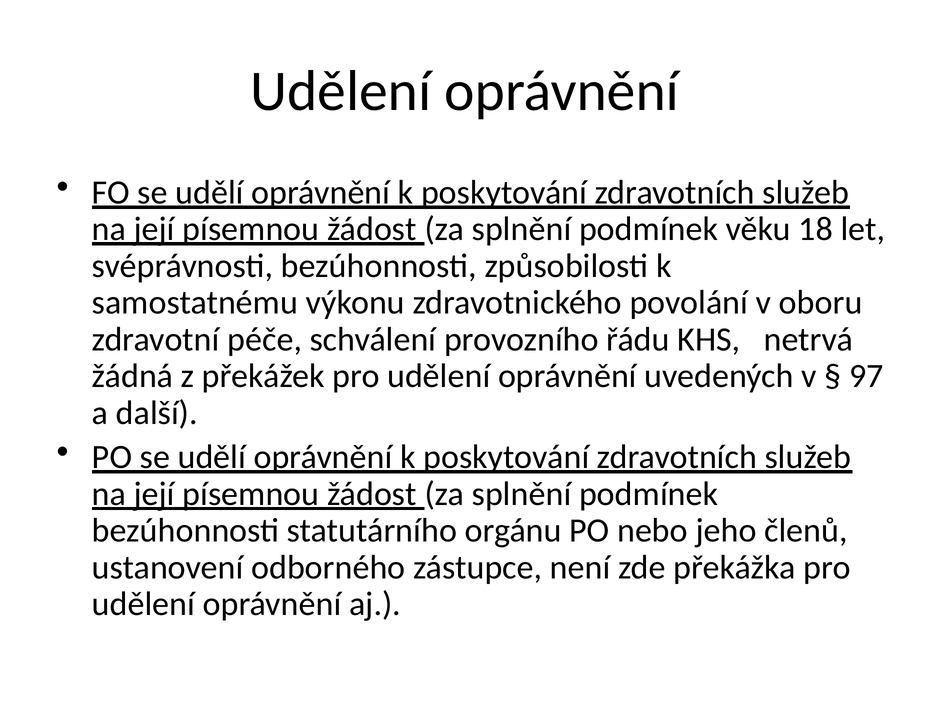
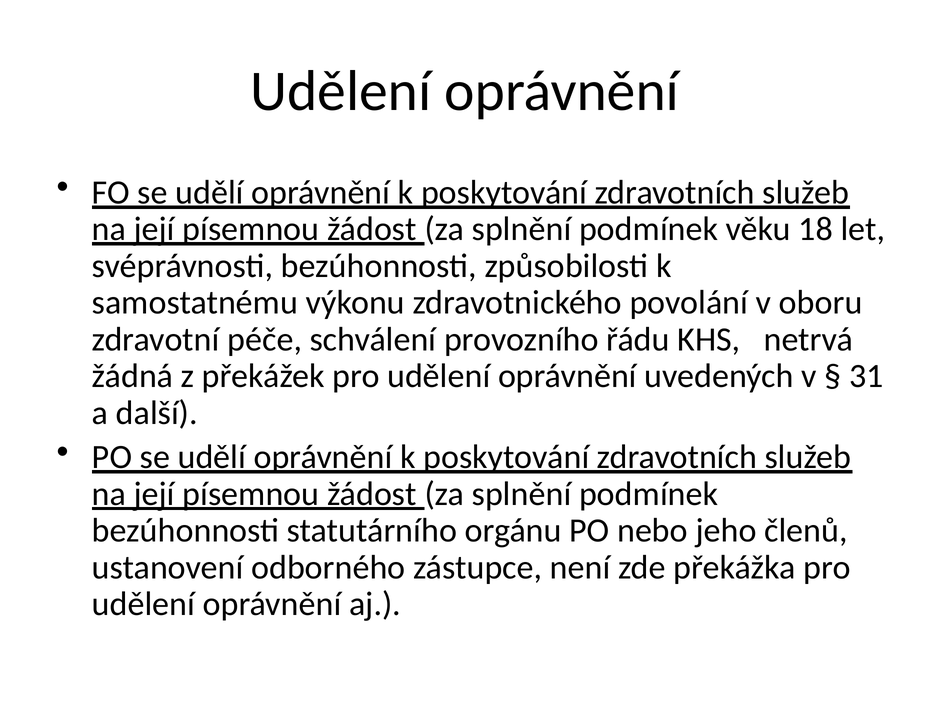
97: 97 -> 31 (866, 376)
